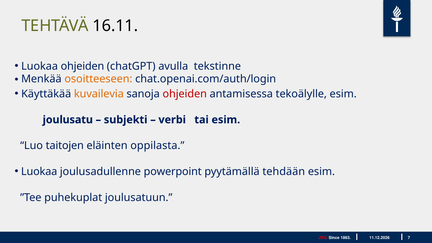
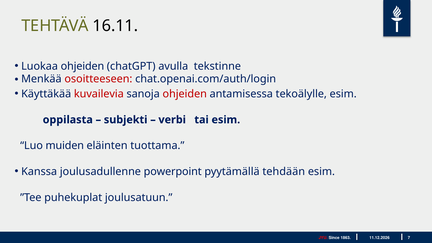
osoitteeseen colour: orange -> red (98, 79)
kuvailevia colour: orange -> red (99, 94)
joulusatu: joulusatu -> oppilasta (68, 120)
taitojen: taitojen -> muiden (65, 146)
oppilasta: oppilasta -> tuottama (155, 146)
Luokaa: Luokaa -> Kanssa (39, 172)
